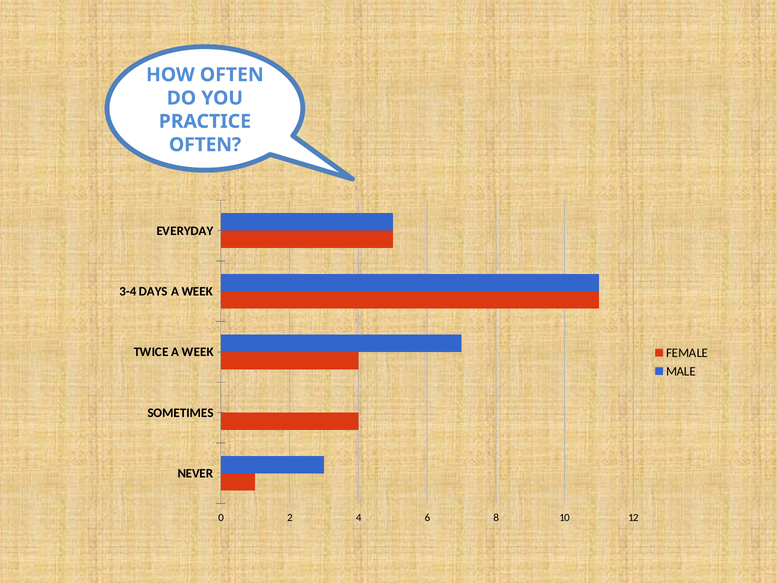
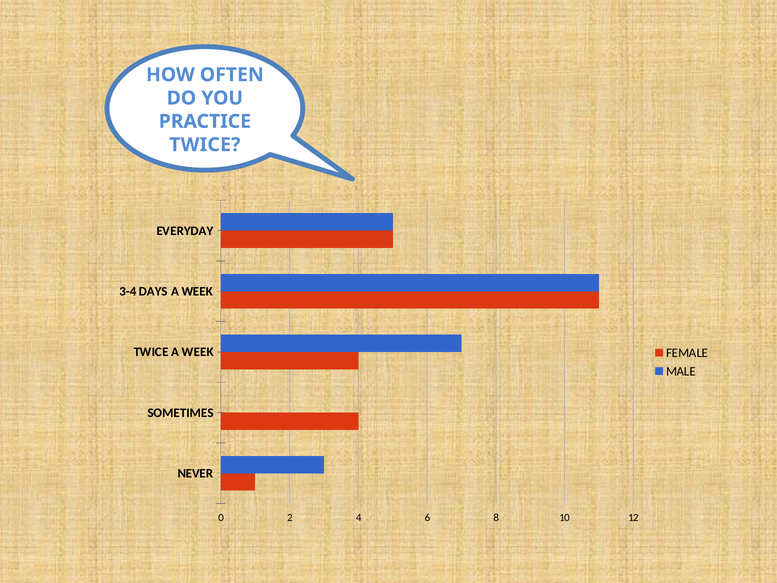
OFTEN: OFTEN -> TWICE (205, 145)
